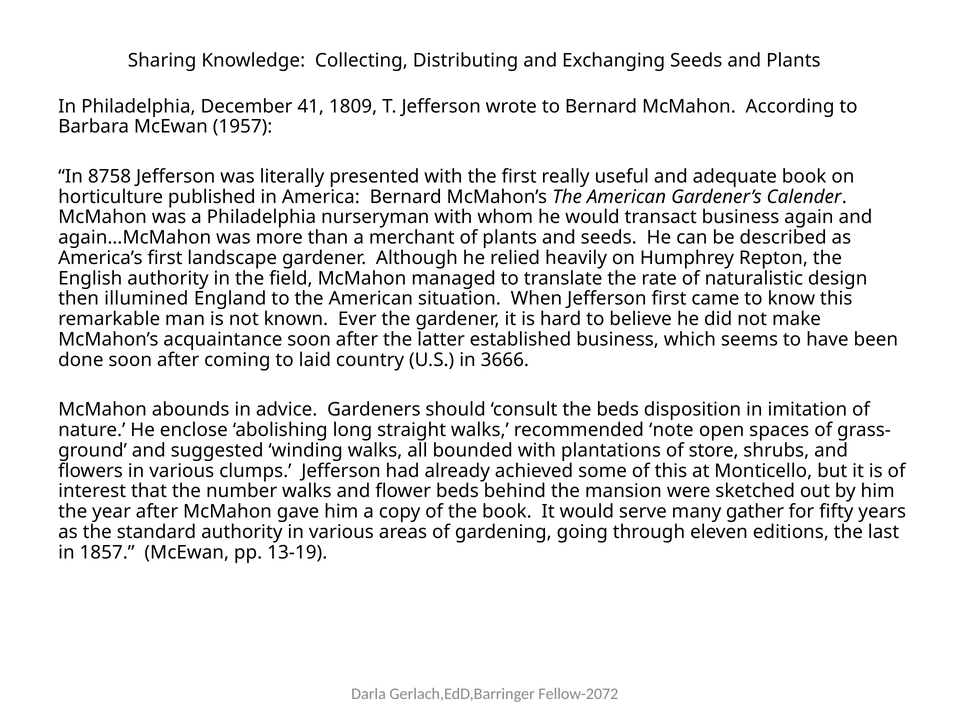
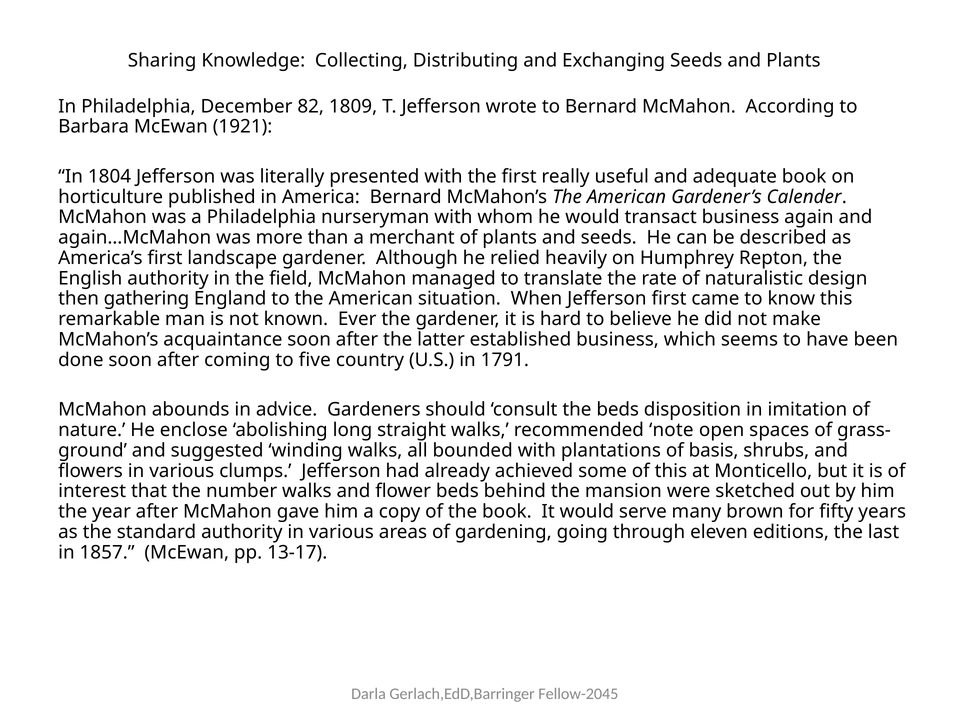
41: 41 -> 82 (311, 106)
1957: 1957 -> 1921 (243, 127)
8758: 8758 -> 1804 (110, 177)
illumined: illumined -> gathering (146, 299)
laid: laid -> five (315, 360)
3666: 3666 -> 1791 (505, 360)
store: store -> basis (714, 451)
gather: gather -> brown (755, 512)
13-19: 13-19 -> 13-17 (297, 553)
Fellow-2072: Fellow-2072 -> Fellow-2045 (578, 695)
